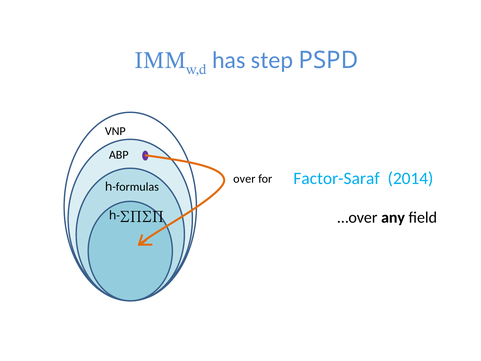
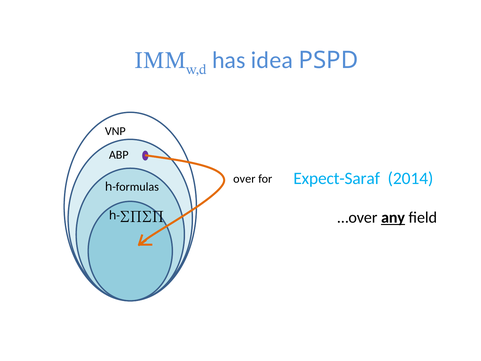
step: step -> idea (272, 60)
Factor-Saraf: Factor-Saraf -> Expect-Saraf (337, 178)
any underline: none -> present (393, 218)
